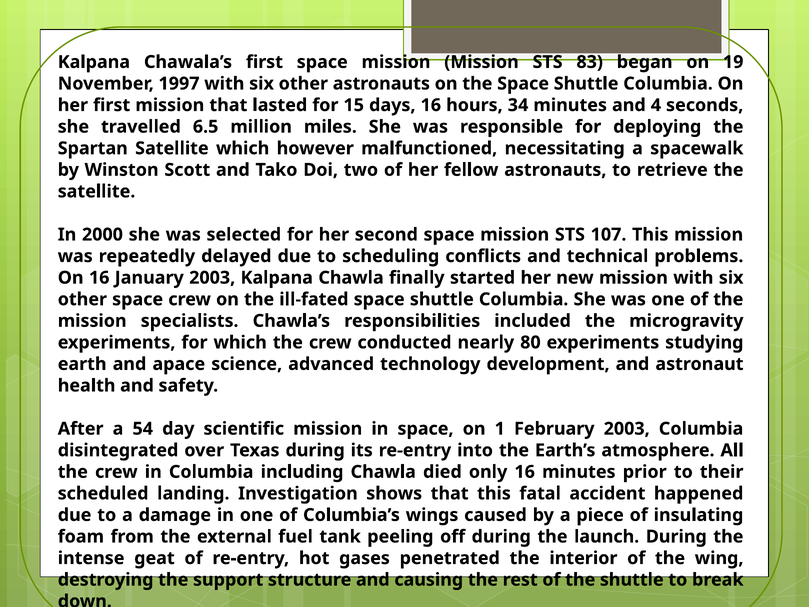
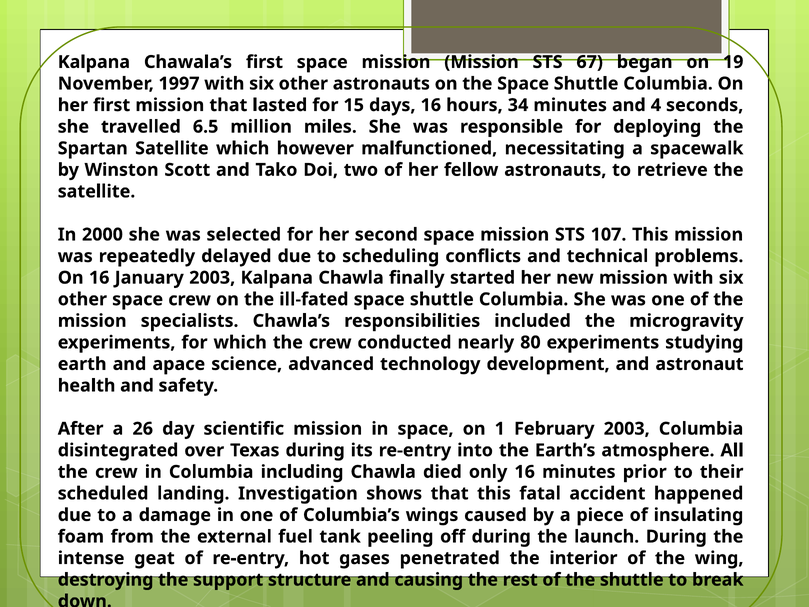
83: 83 -> 67 (590, 62)
54: 54 -> 26 (143, 429)
